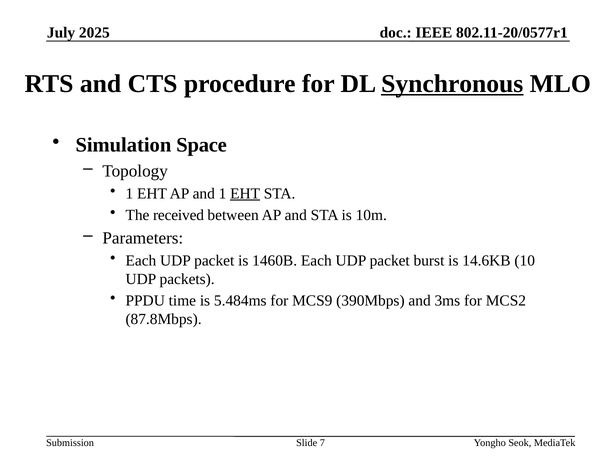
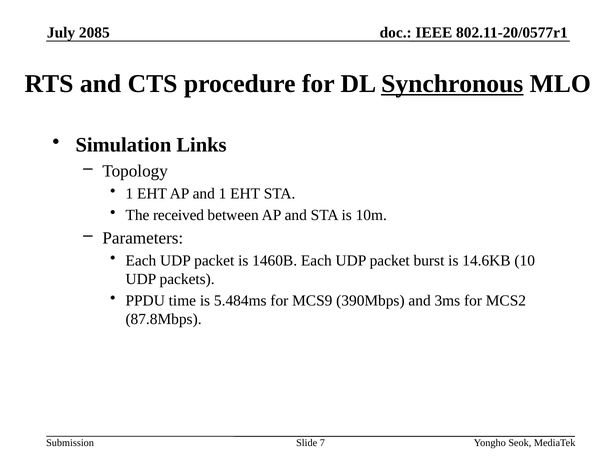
2025: 2025 -> 2085 (94, 33)
Space: Space -> Links (201, 145)
EHT underline: present -> none (245, 193)
